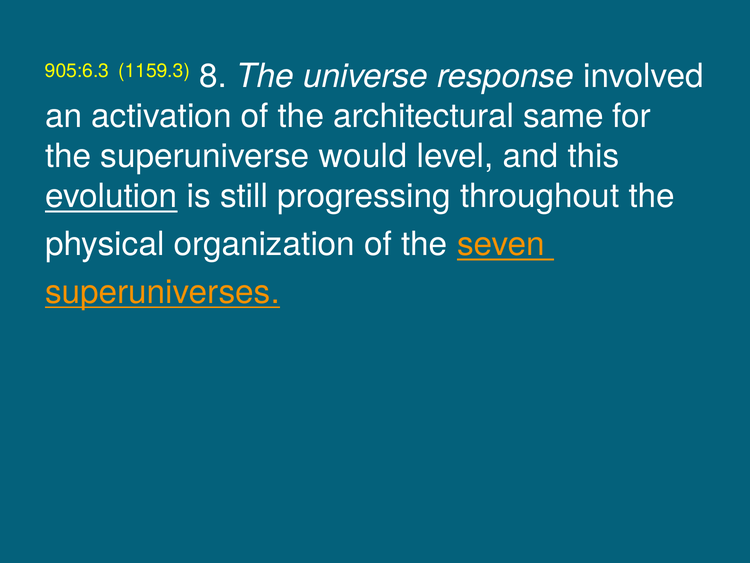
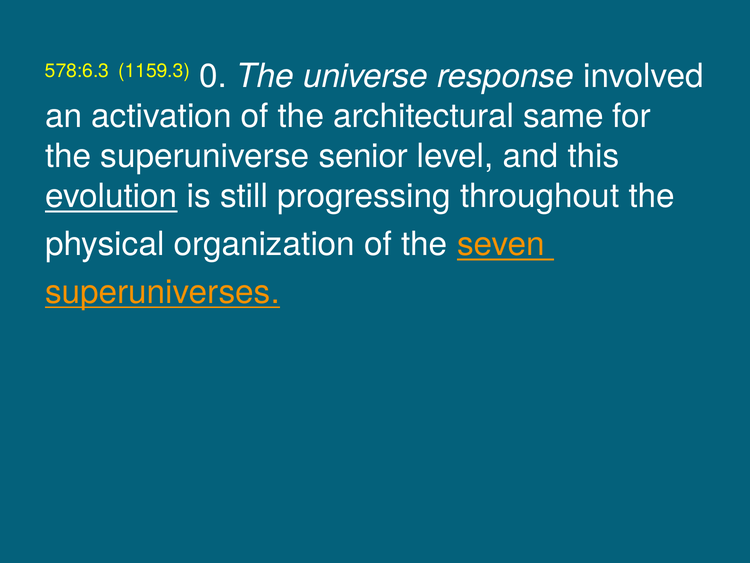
905:6.3: 905:6.3 -> 578:6.3 (77, 71)
8: 8 -> 0 (213, 76)
would: would -> senior (363, 156)
